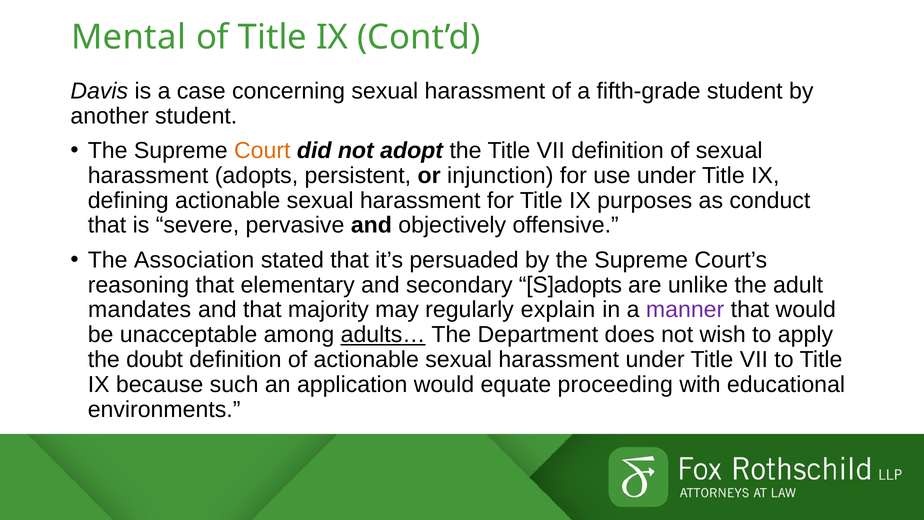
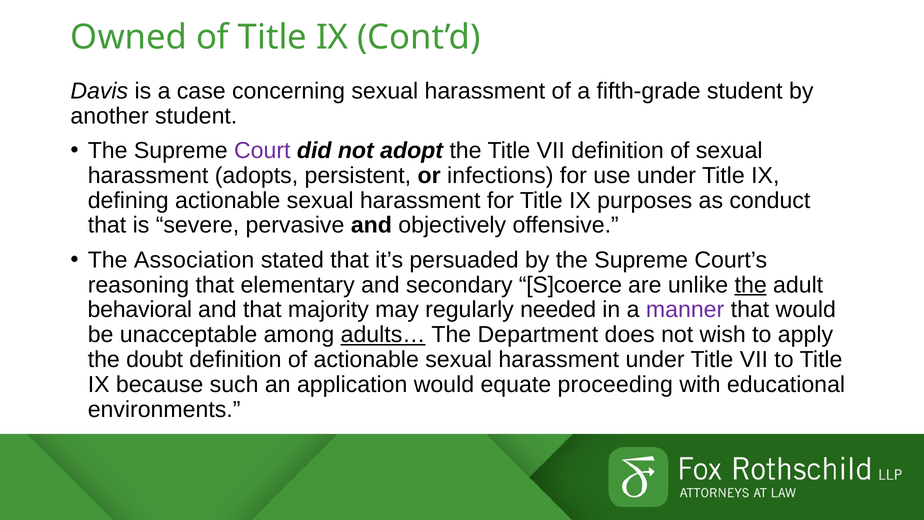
Mental: Mental -> Owned (129, 37)
Court colour: orange -> purple (262, 150)
injunction: injunction -> infections (500, 175)
S]adopts: S]adopts -> S]coerce (570, 285)
the underline: none -> present (751, 285)
mandates: mandates -> behavioral (140, 310)
explain: explain -> needed (558, 310)
